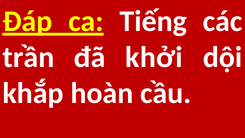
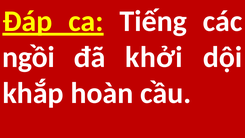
trần: trần -> ngồi (29, 57)
